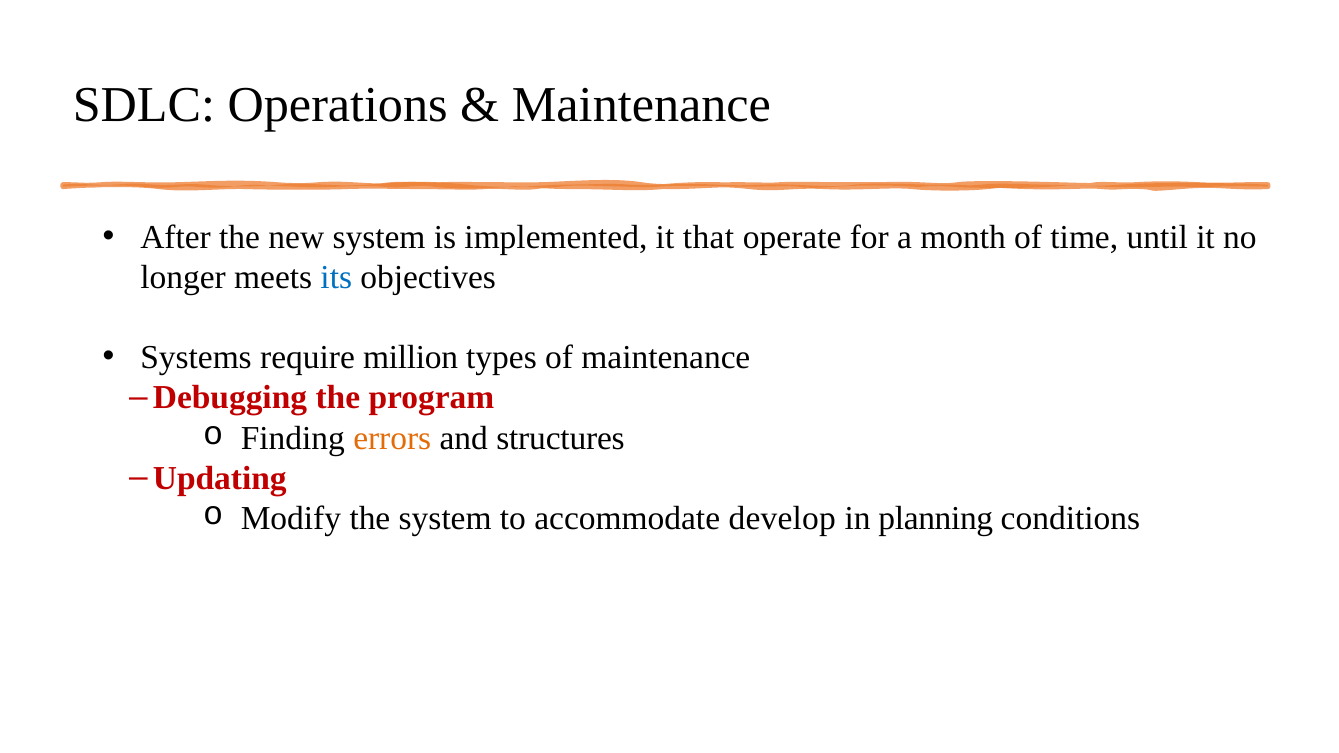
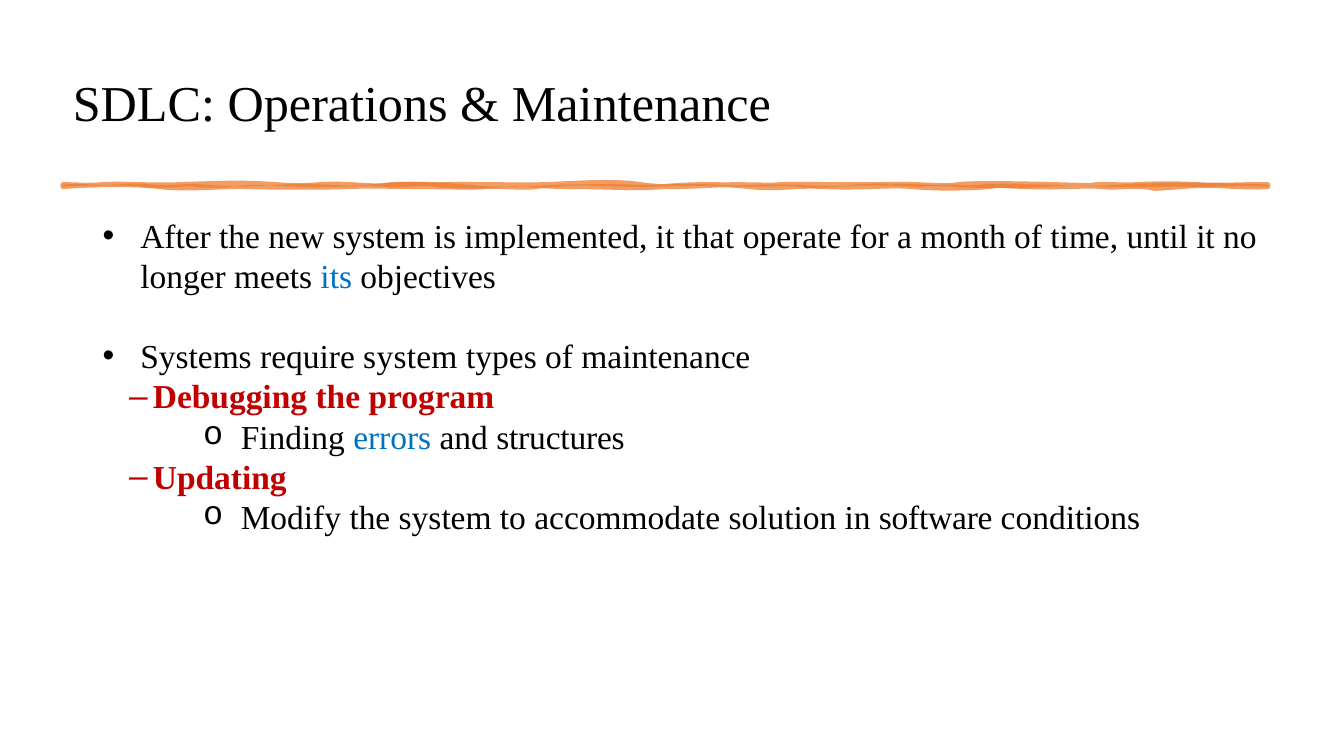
require million: million -> system (410, 358)
errors colour: orange -> blue (392, 438)
develop: develop -> solution (782, 518)
planning: planning -> software (936, 518)
